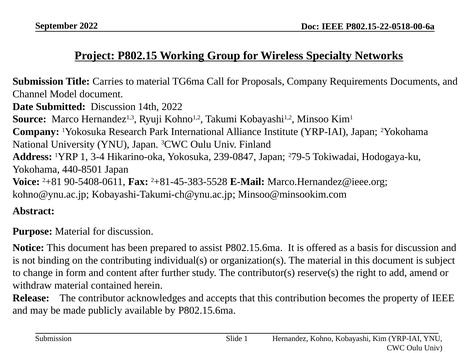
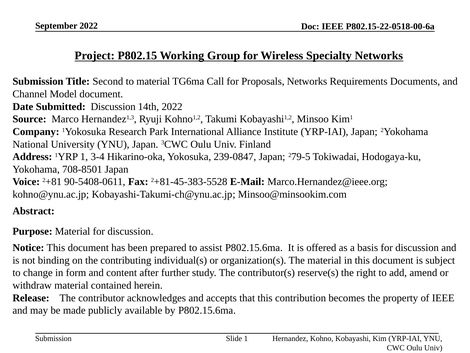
Carries: Carries -> Second (108, 81)
Proposals Company: Company -> Networks (307, 81)
440-8501: 440-8501 -> 708-8501 (82, 169)
